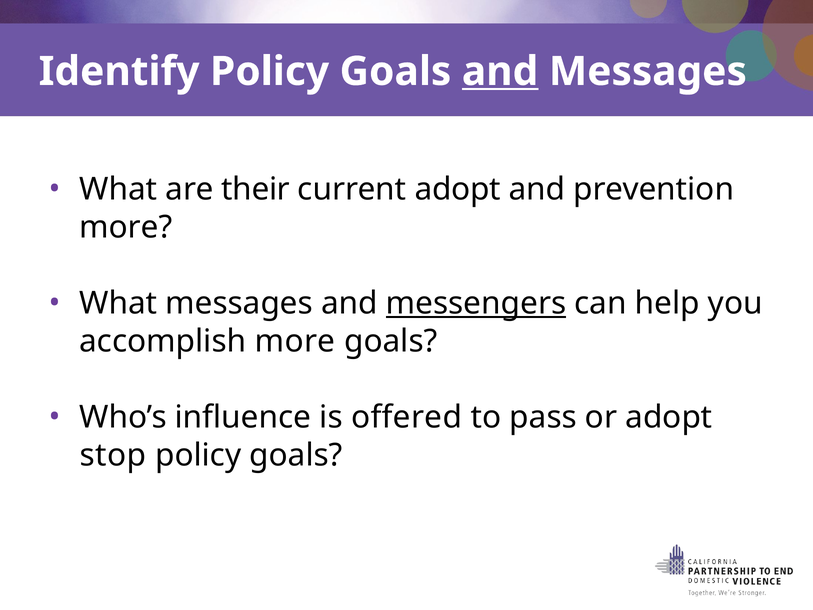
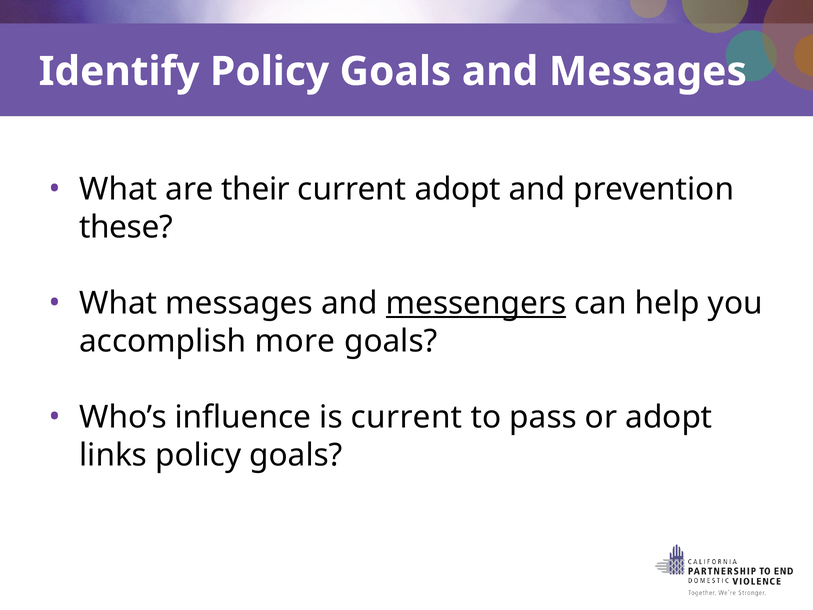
and underline: present -> none (500, 72)
more: more -> these (126, 227)
is offered: offered -> current (407, 417)
stop: stop -> links (113, 455)
